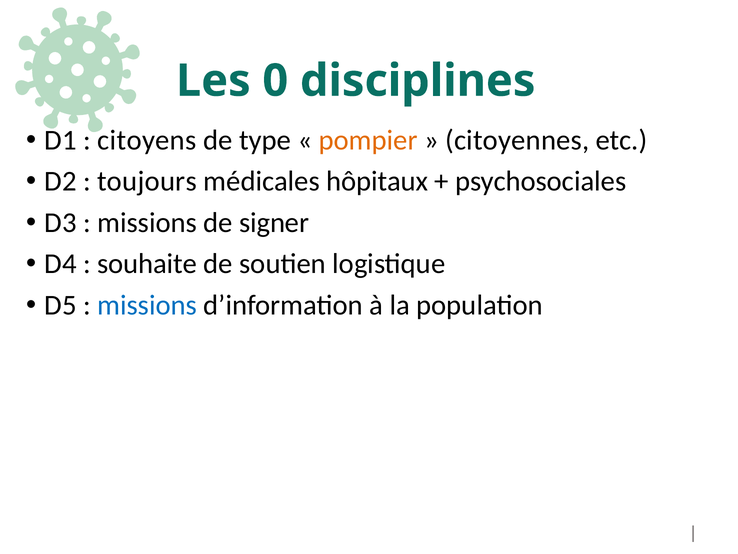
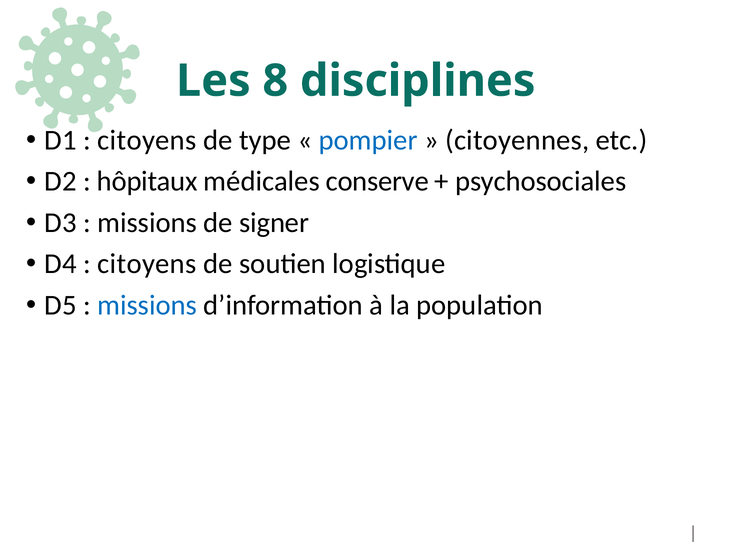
0: 0 -> 8 (275, 81)
pompier colour: orange -> blue (368, 140)
toujours: toujours -> hôpitaux (147, 181)
hôpitaux: hôpitaux -> conserve (377, 181)
souhaite: souhaite -> citoyens (147, 264)
